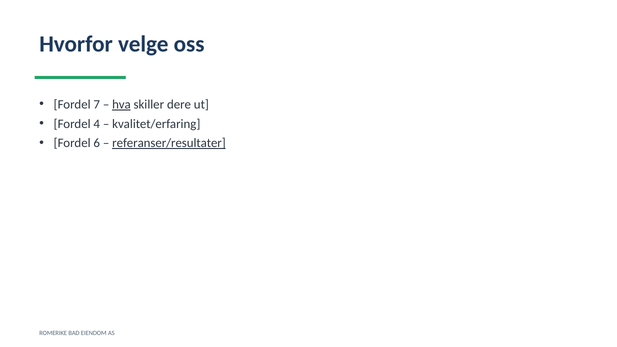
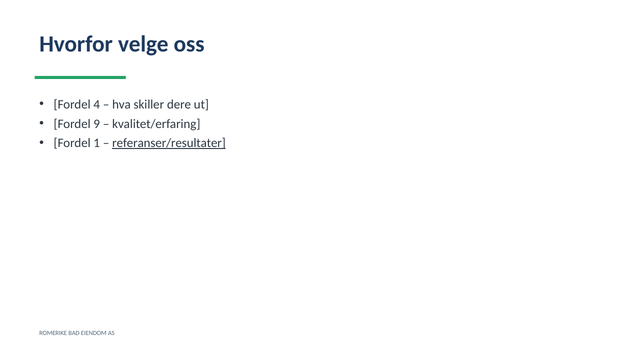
7: 7 -> 4 (97, 105)
hva underline: present -> none (121, 105)
4: 4 -> 9 (97, 124)
6: 6 -> 1 (97, 143)
